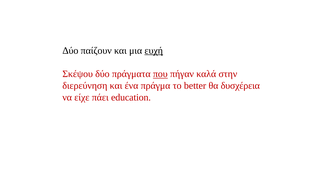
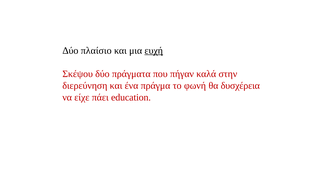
παίζουν: παίζουν -> πλαίσιο (96, 51)
που underline: present -> none (160, 74)
better: better -> φωνή (195, 86)
